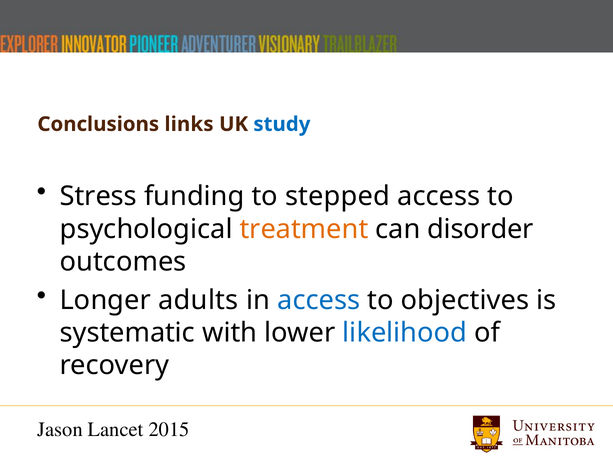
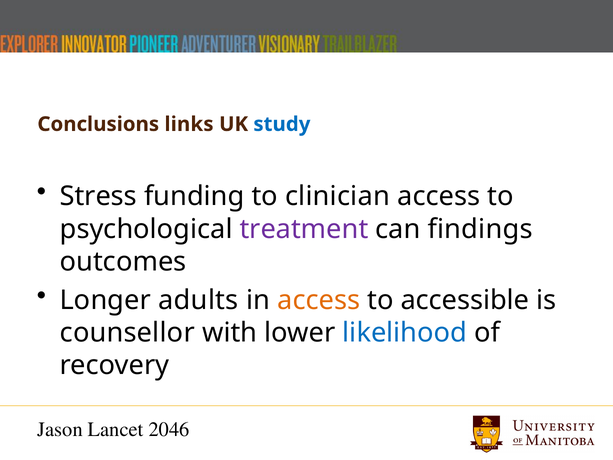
stepped: stepped -> clinician (338, 196)
treatment colour: orange -> purple (304, 229)
disorder: disorder -> findings (480, 229)
access colour: blue -> orange (319, 300)
objectives: objectives -> accessible (465, 300)
systematic: systematic -> counsellor (127, 333)
2015: 2015 -> 2046 (169, 429)
